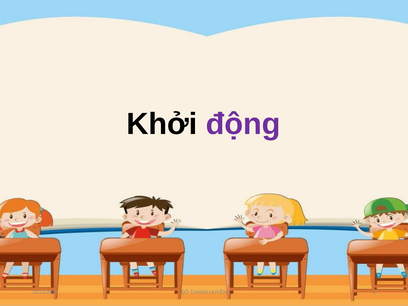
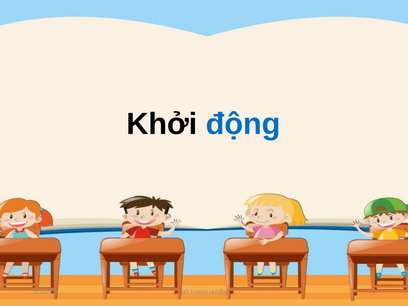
động colour: purple -> blue (243, 124)
